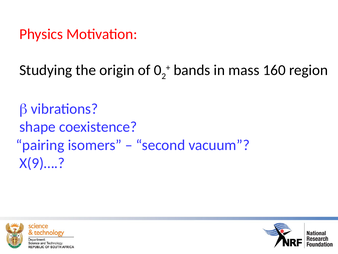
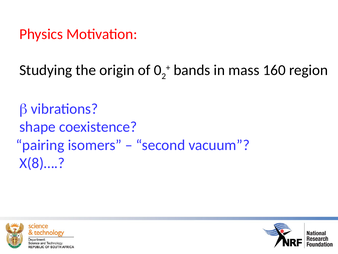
X(9)…: X(9)… -> X(8)… (42, 163)
